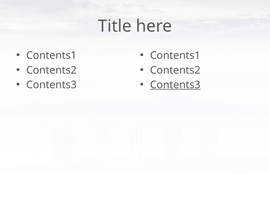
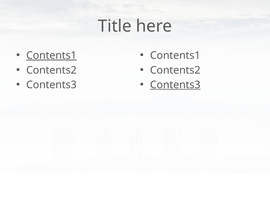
Contents1 underline: none -> present (52, 56)
